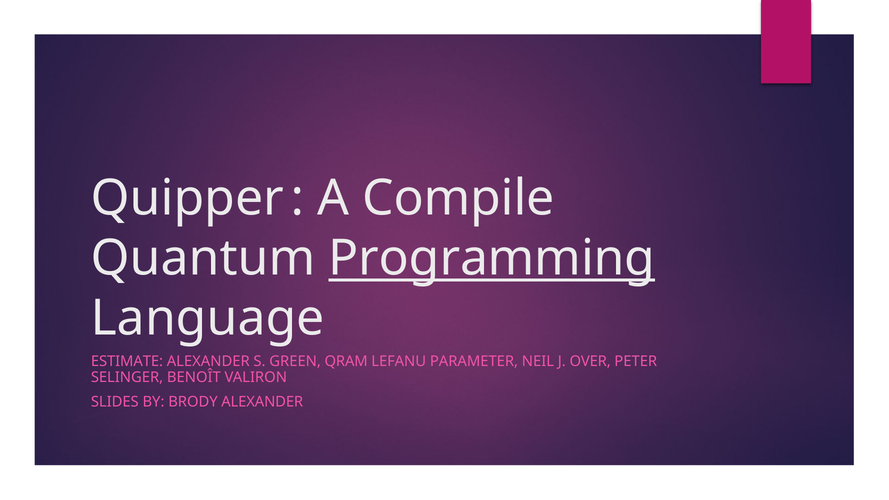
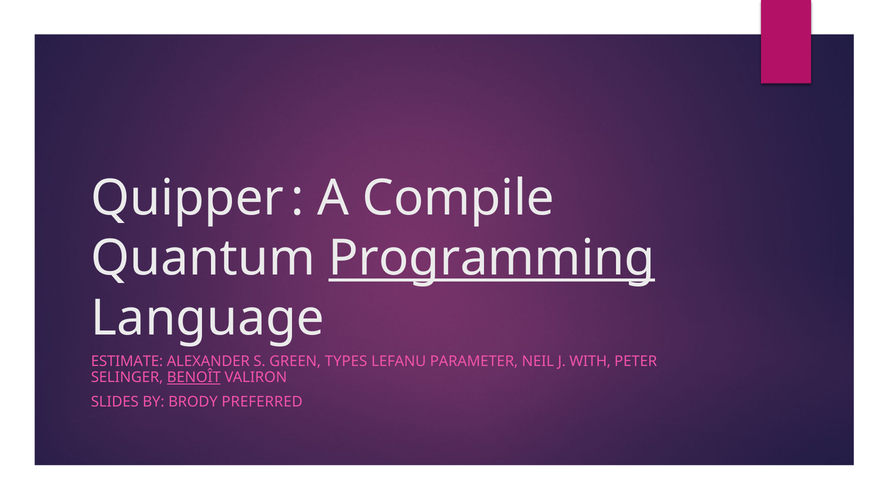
QRAM: QRAM -> TYPES (346, 362)
OVER: OVER -> WITH (590, 362)
BENOÎT underline: none -> present (194, 378)
BRODY ALEXANDER: ALEXANDER -> PREFERRED (262, 402)
